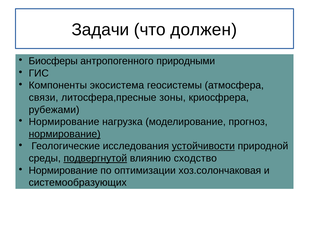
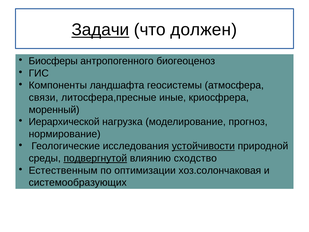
Задачи underline: none -> present (100, 30)
природными: природными -> биогеоценоз (186, 61)
экосистема: экосистема -> ландшафта (117, 85)
зоны: зоны -> иные (173, 97)
рубежами: рубежами -> моренный (54, 110)
Нормирование: Нормирование -> Иерархической (64, 122)
нормирование underline: present -> none (65, 134)
Нормирование: Нормирование -> Естественным (63, 170)
